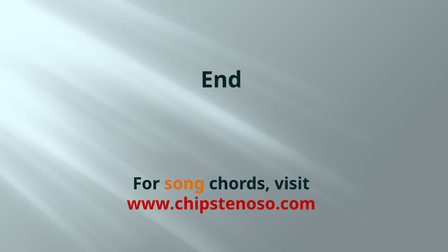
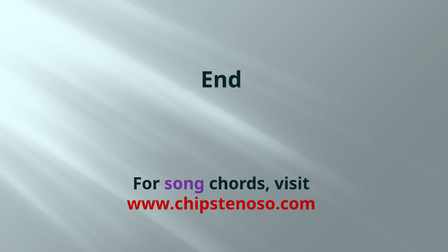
song colour: orange -> purple (184, 184)
